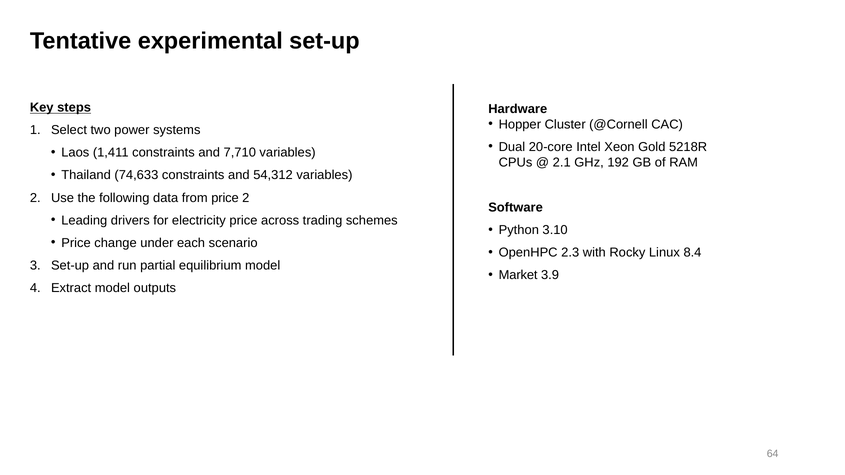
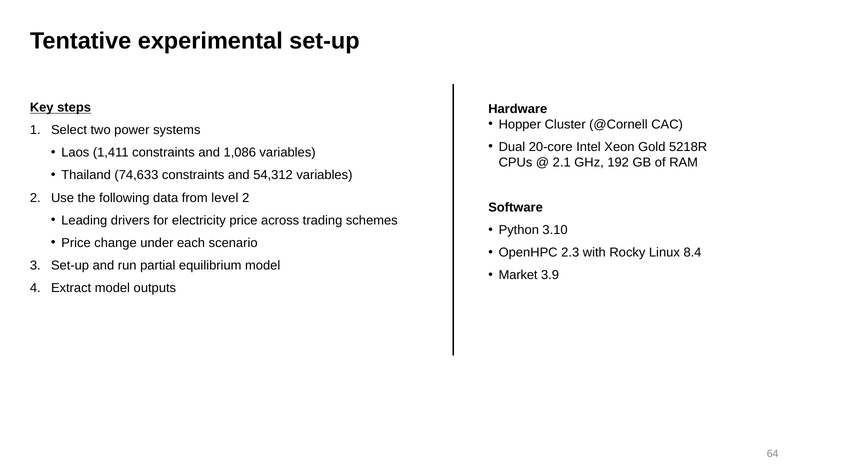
7,710: 7,710 -> 1,086 (240, 153)
from price: price -> level (225, 198)
